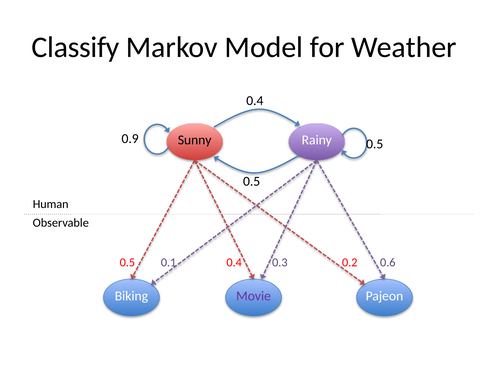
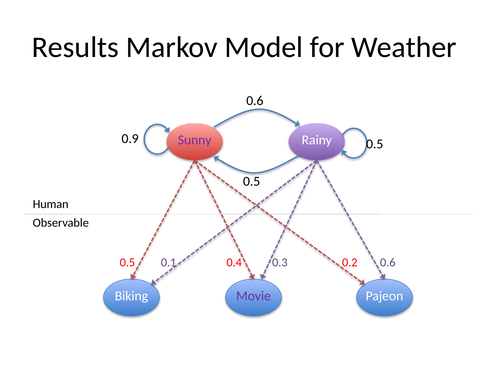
Classify: Classify -> Results (75, 47)
0.4: 0.4 -> 0.6 (255, 101)
Sunny colour: black -> purple (195, 140)
